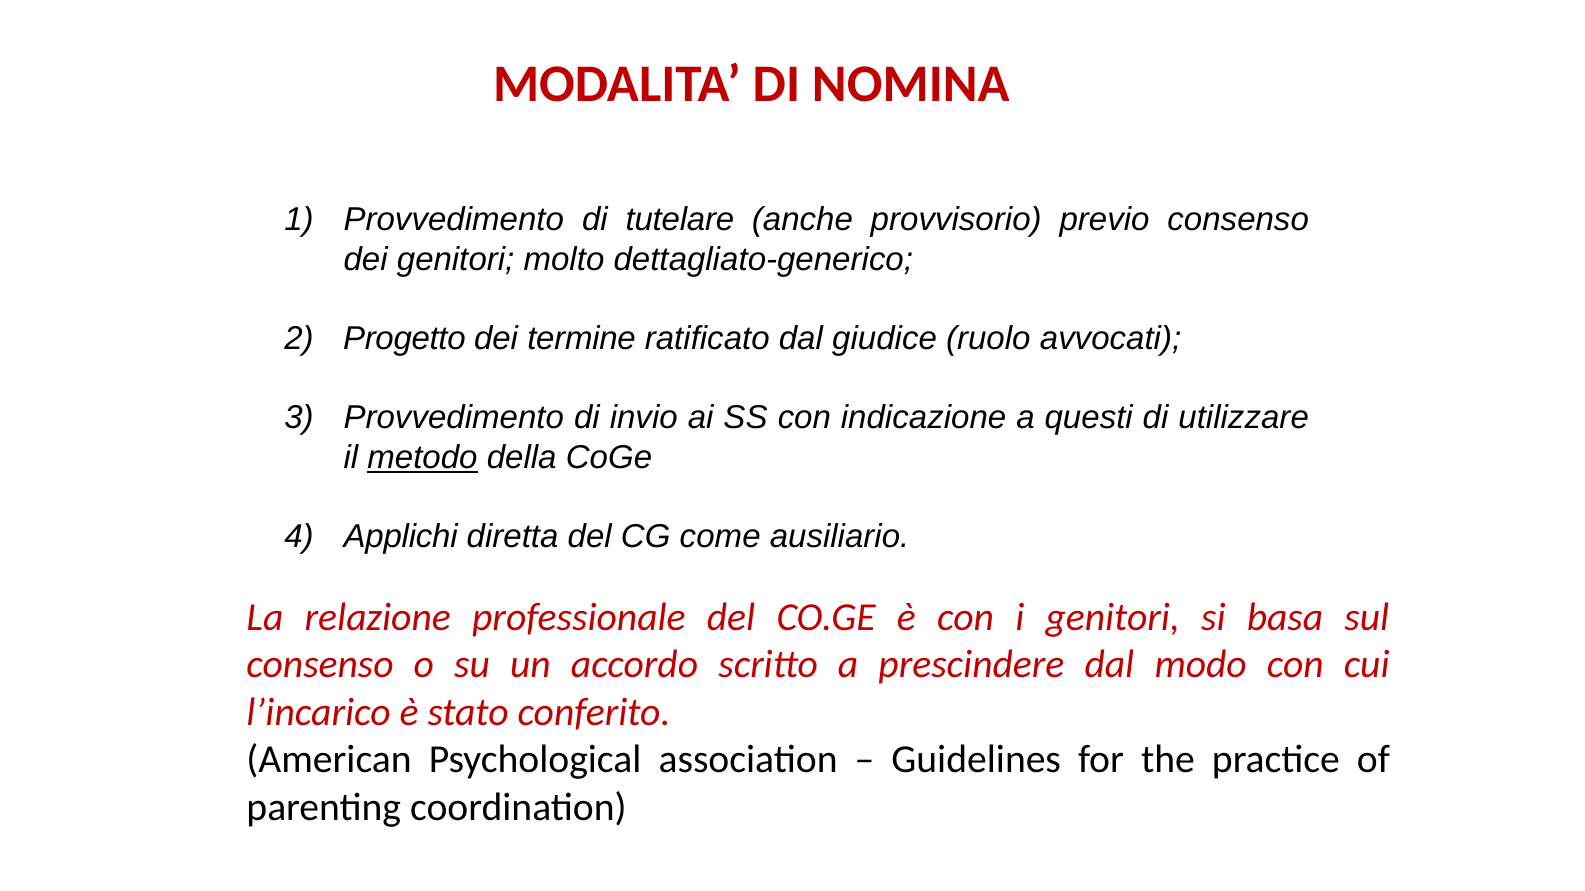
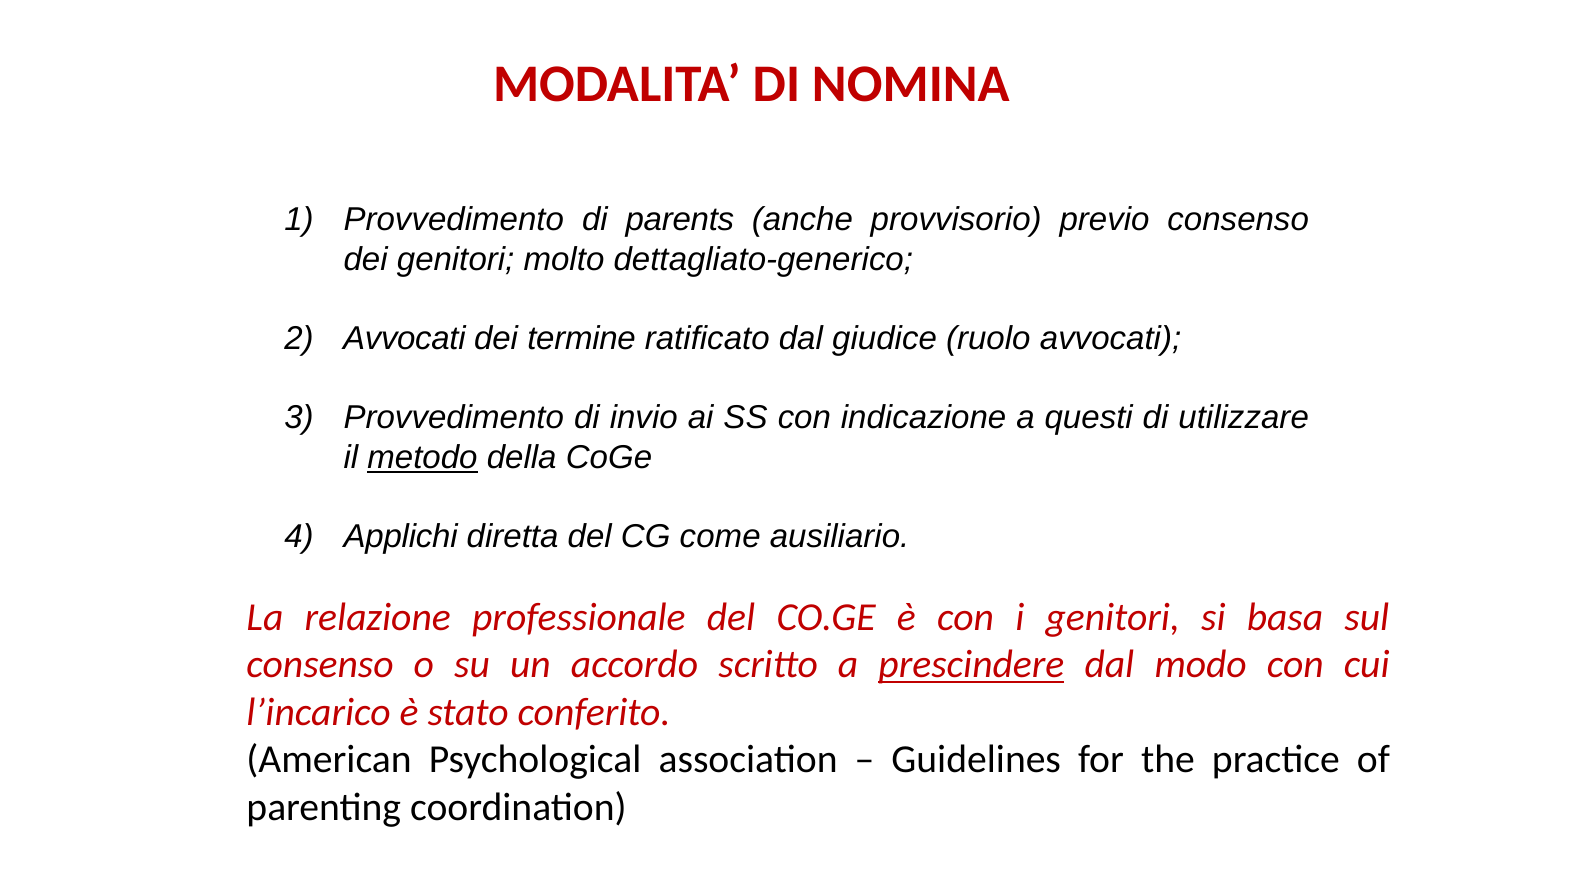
tutelare: tutelare -> parents (680, 220)
Progetto: Progetto -> Avvocati (404, 339)
prescindere underline: none -> present (971, 665)
